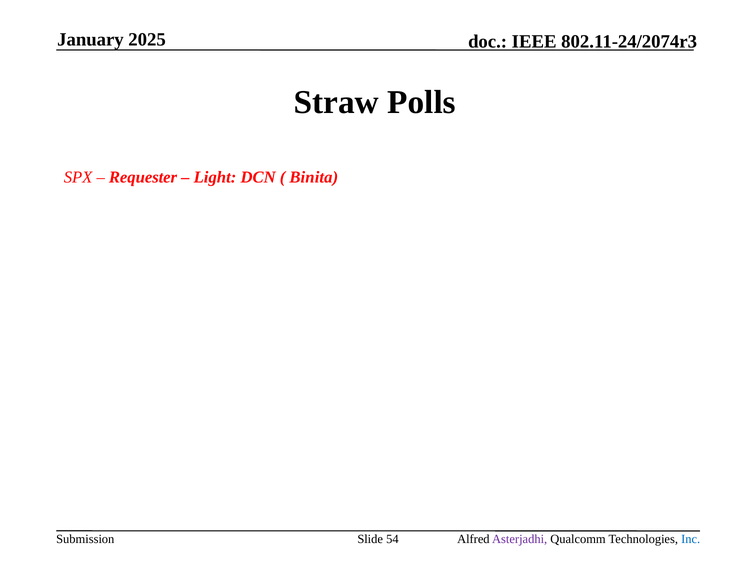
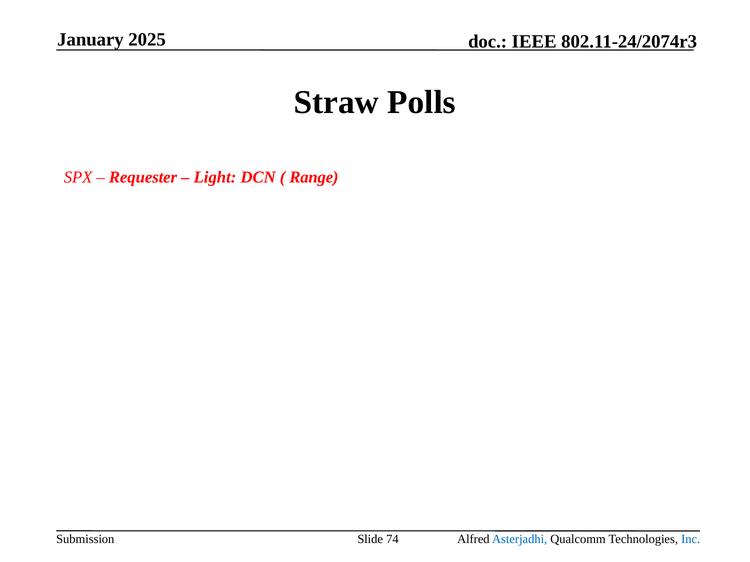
Binita: Binita -> Range (314, 177)
54: 54 -> 74 (392, 539)
Asterjadhi colour: purple -> blue (520, 539)
